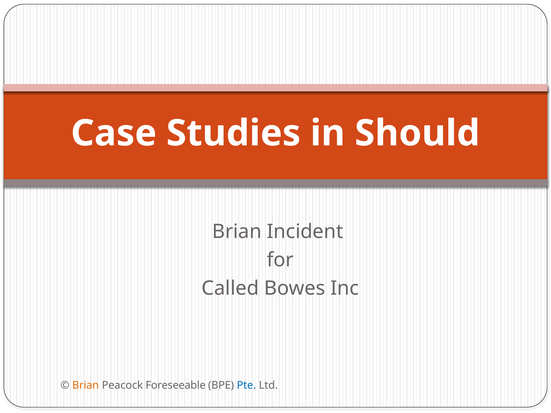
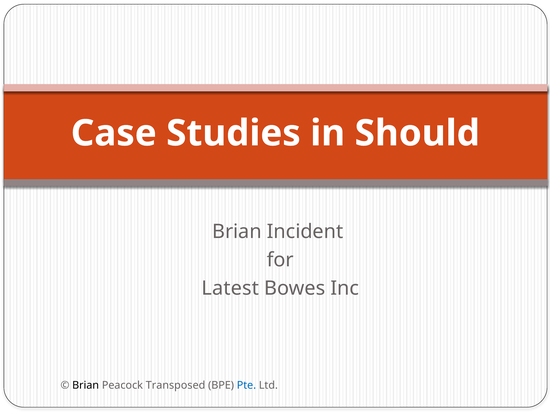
Called: Called -> Latest (230, 289)
Brian colour: orange -> black (86, 386)
Foreseeable: Foreseeable -> Transposed (176, 386)
